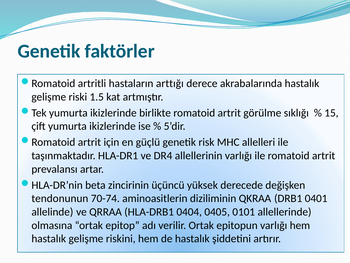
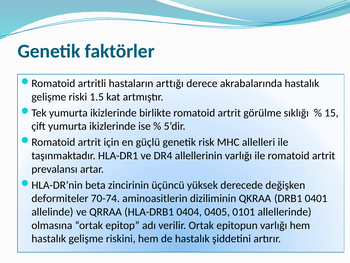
tendonunun: tendonunun -> deformiteler (60, 198)
